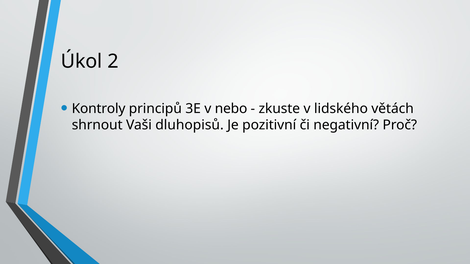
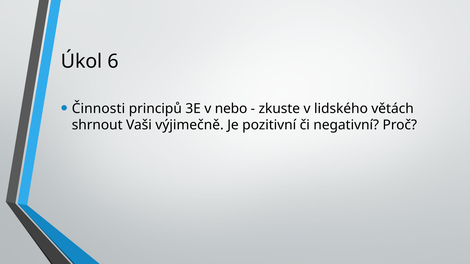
2: 2 -> 6 (113, 62)
Kontroly: Kontroly -> Činnosti (98, 109)
dluhopisů: dluhopisů -> výjimečně (190, 125)
